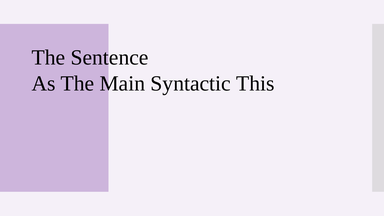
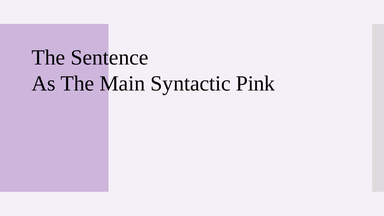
This: This -> Pink (255, 83)
